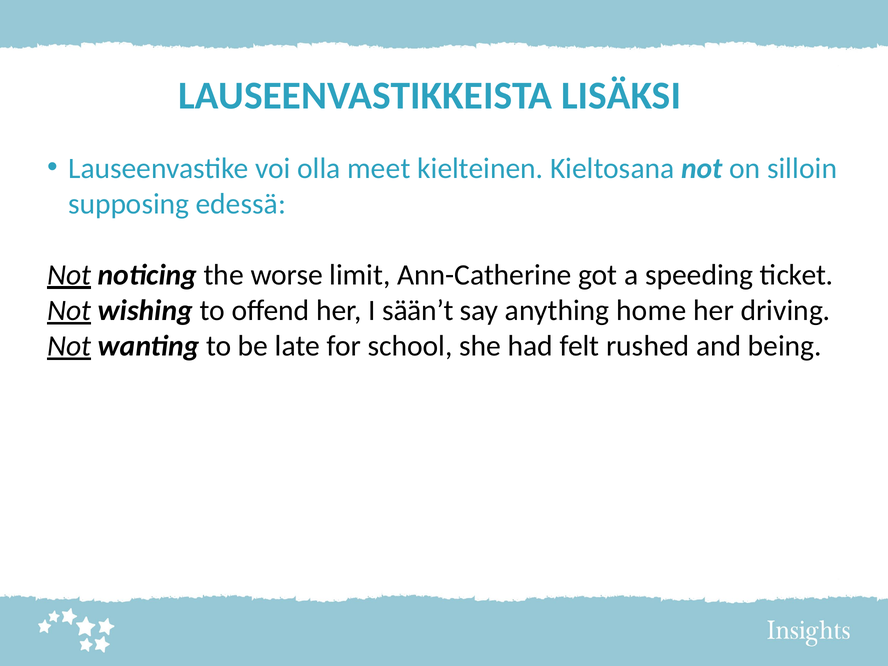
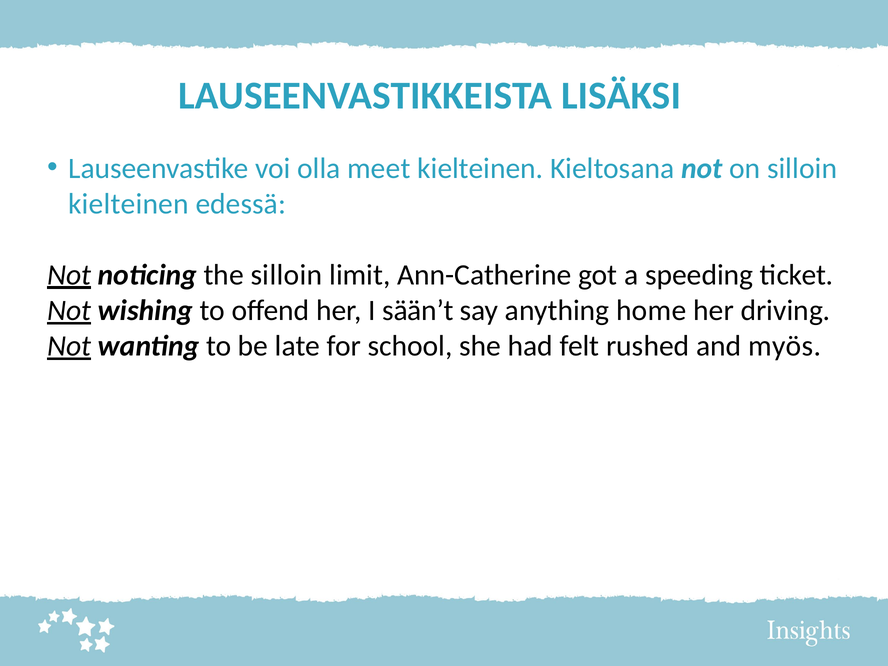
supposing: supposing -> kielteinen (128, 204)
the worse: worse -> silloin (286, 275)
being: being -> myös (785, 346)
